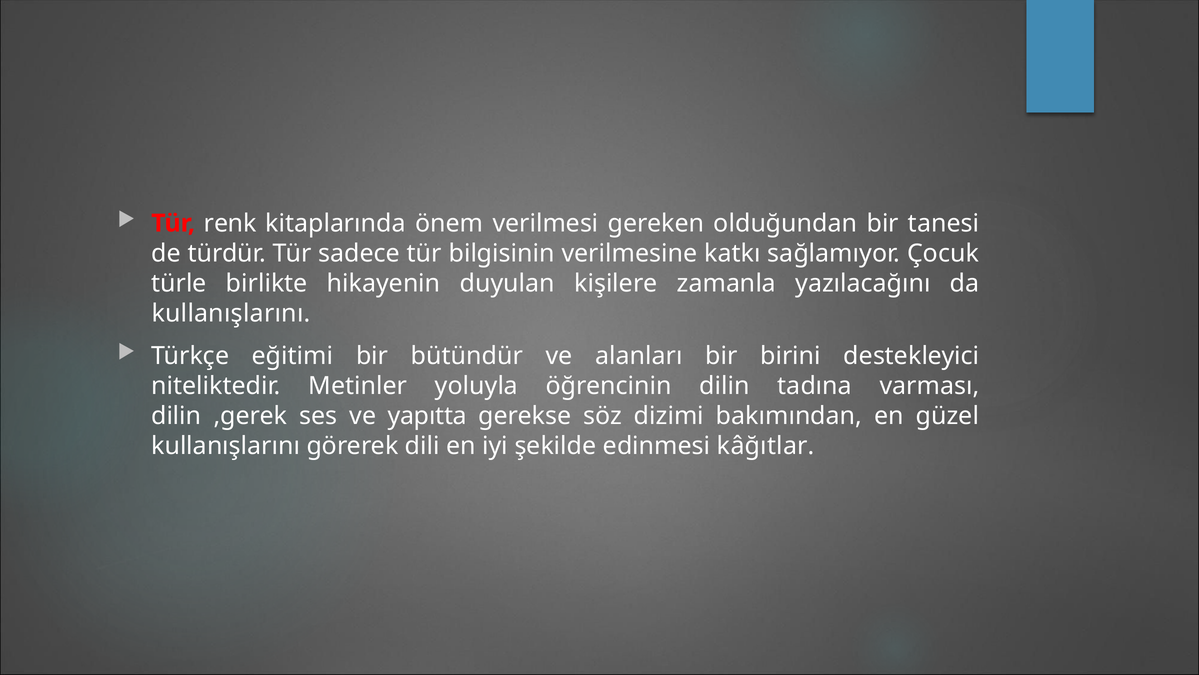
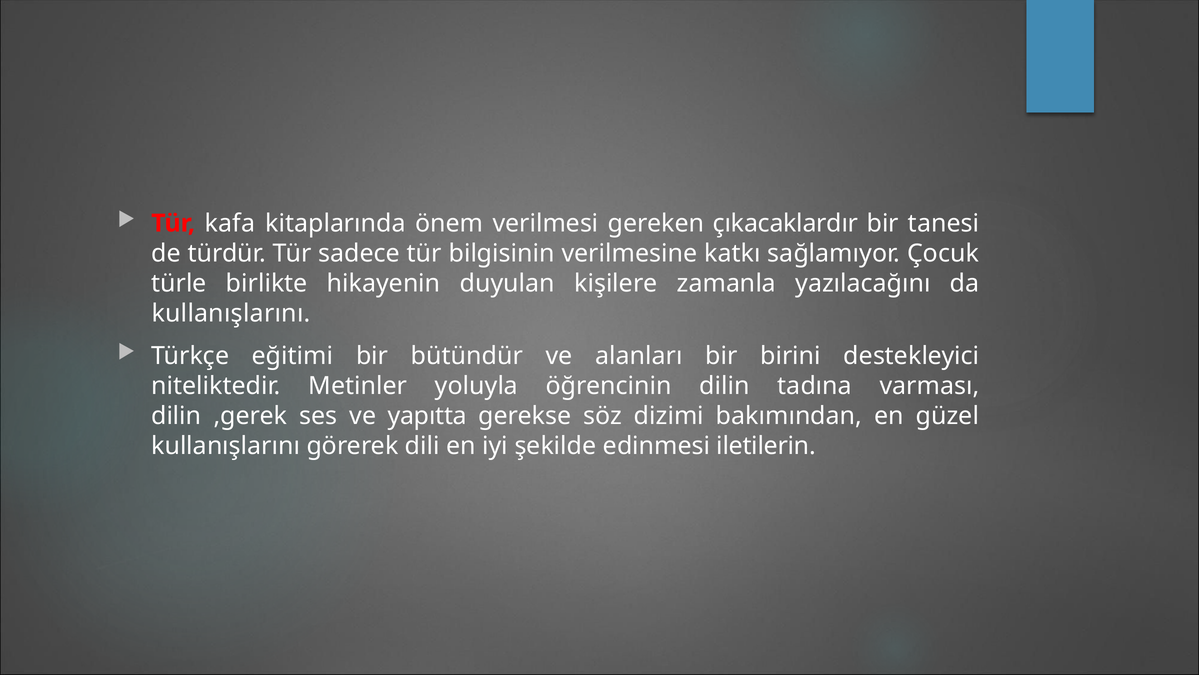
renk: renk -> kafa (230, 223)
olduğundan: olduğundan -> çıkacaklardır (786, 223)
kâğıtlar: kâğıtlar -> iletilerin (766, 446)
